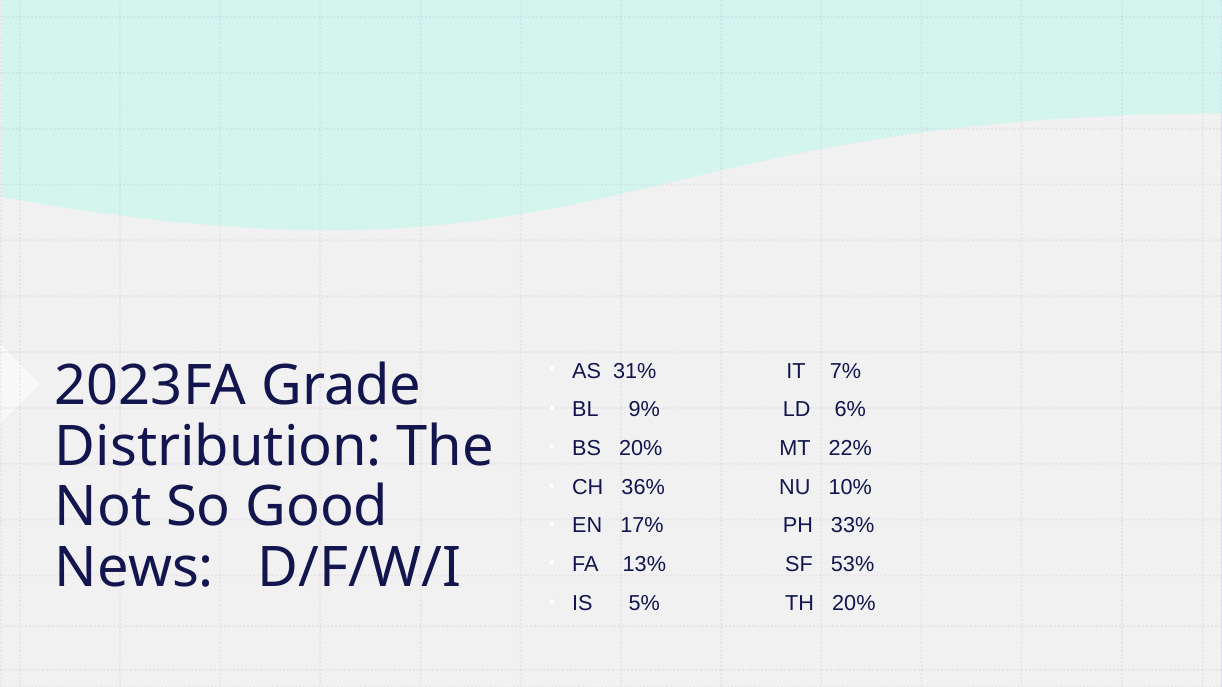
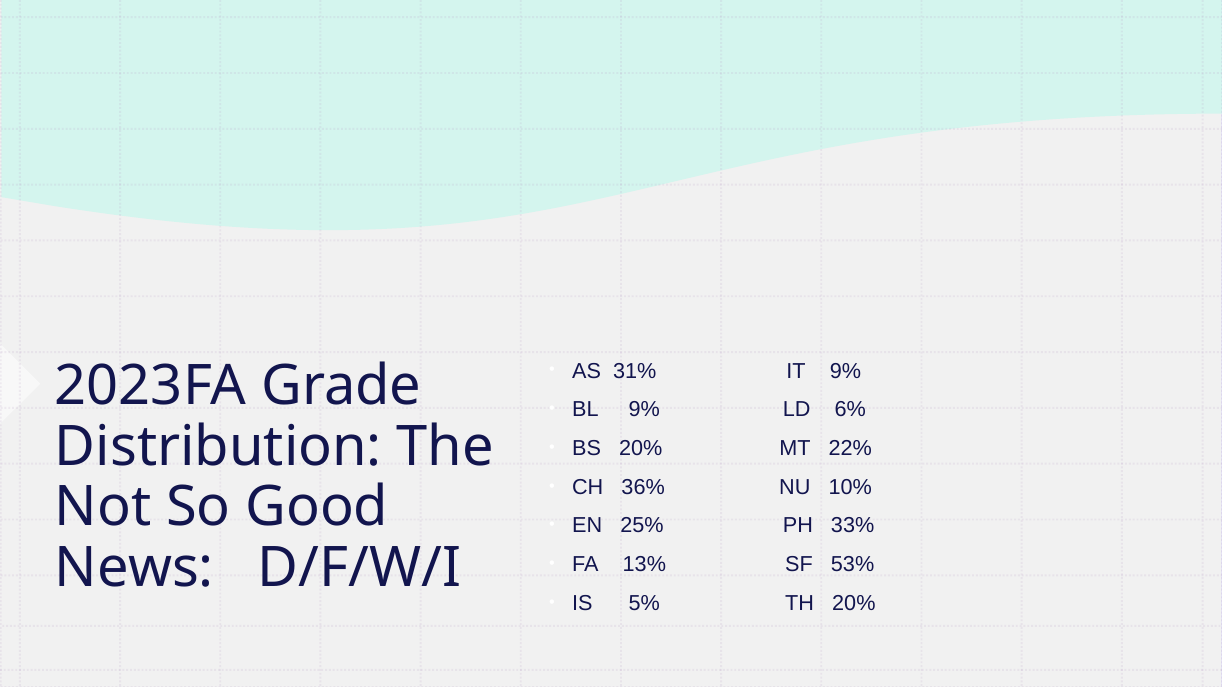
IT 7%: 7% -> 9% (845, 371)
17%: 17% -> 25% (642, 526)
